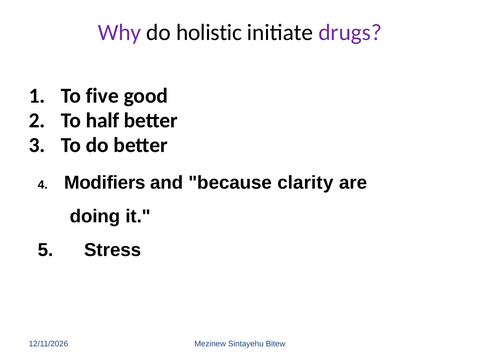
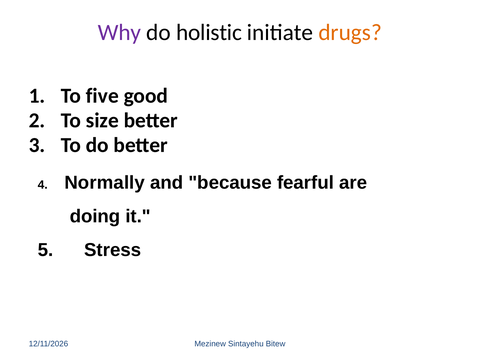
drugs colour: purple -> orange (350, 32)
half: half -> size (102, 120)
Modifiers: Modifiers -> Normally (105, 183)
clarity: clarity -> fearful (305, 183)
